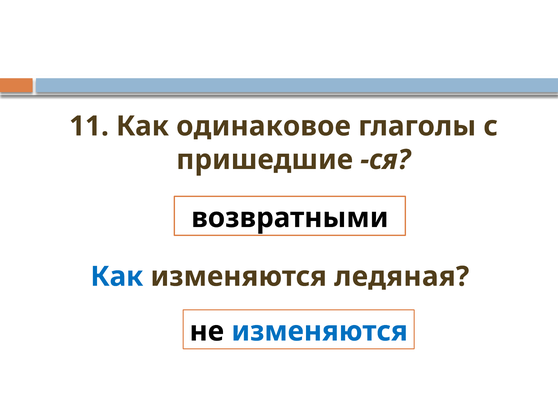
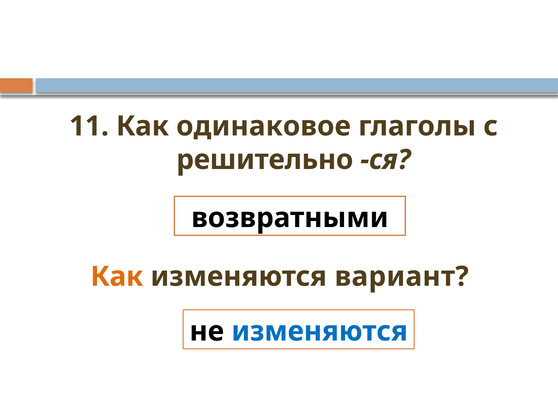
пришедшие: пришедшие -> решительно (265, 160)
Как colour: blue -> orange (117, 276)
ледяная: ледяная -> вариант (402, 276)
